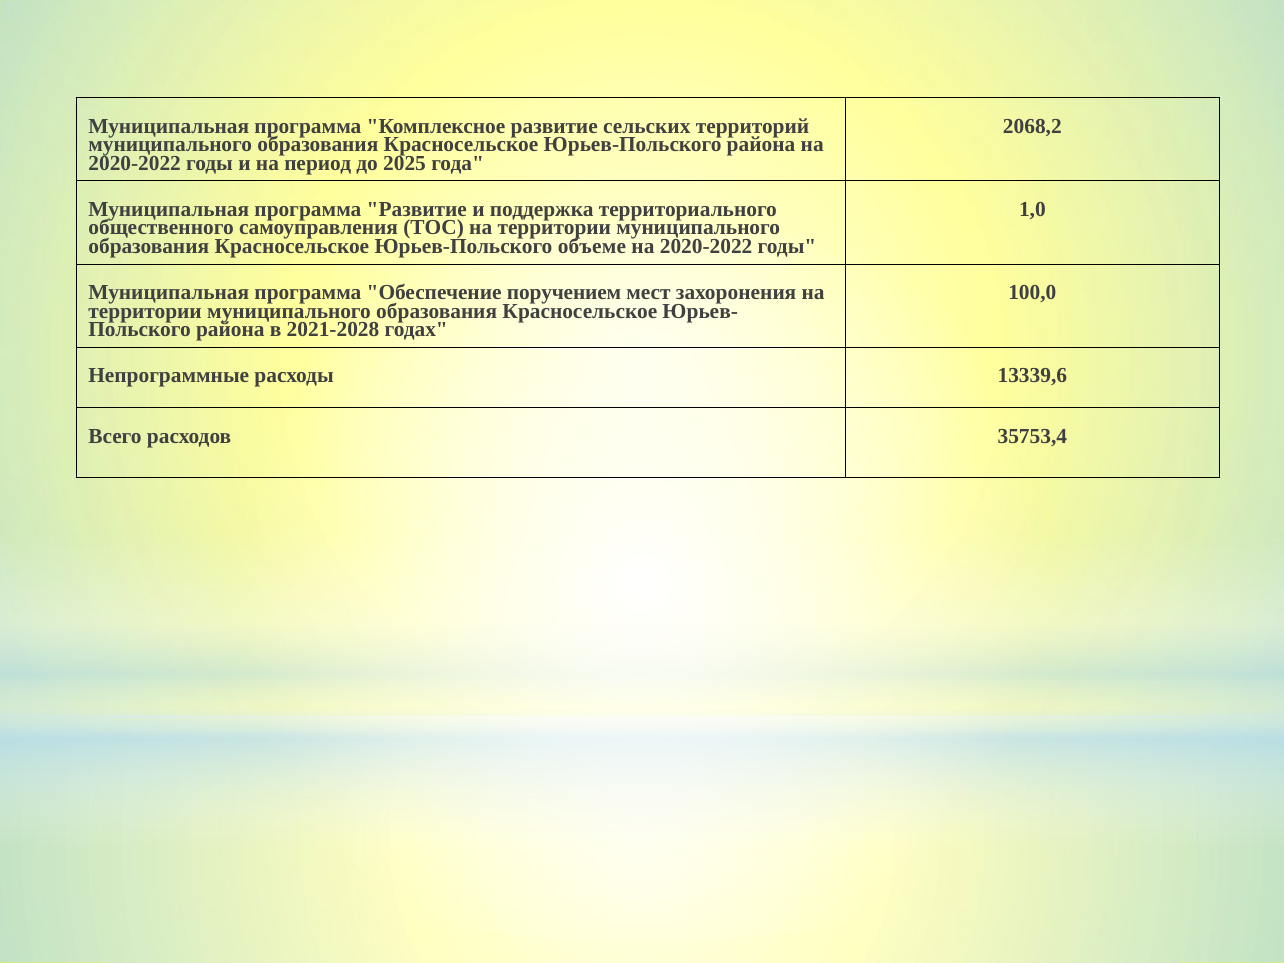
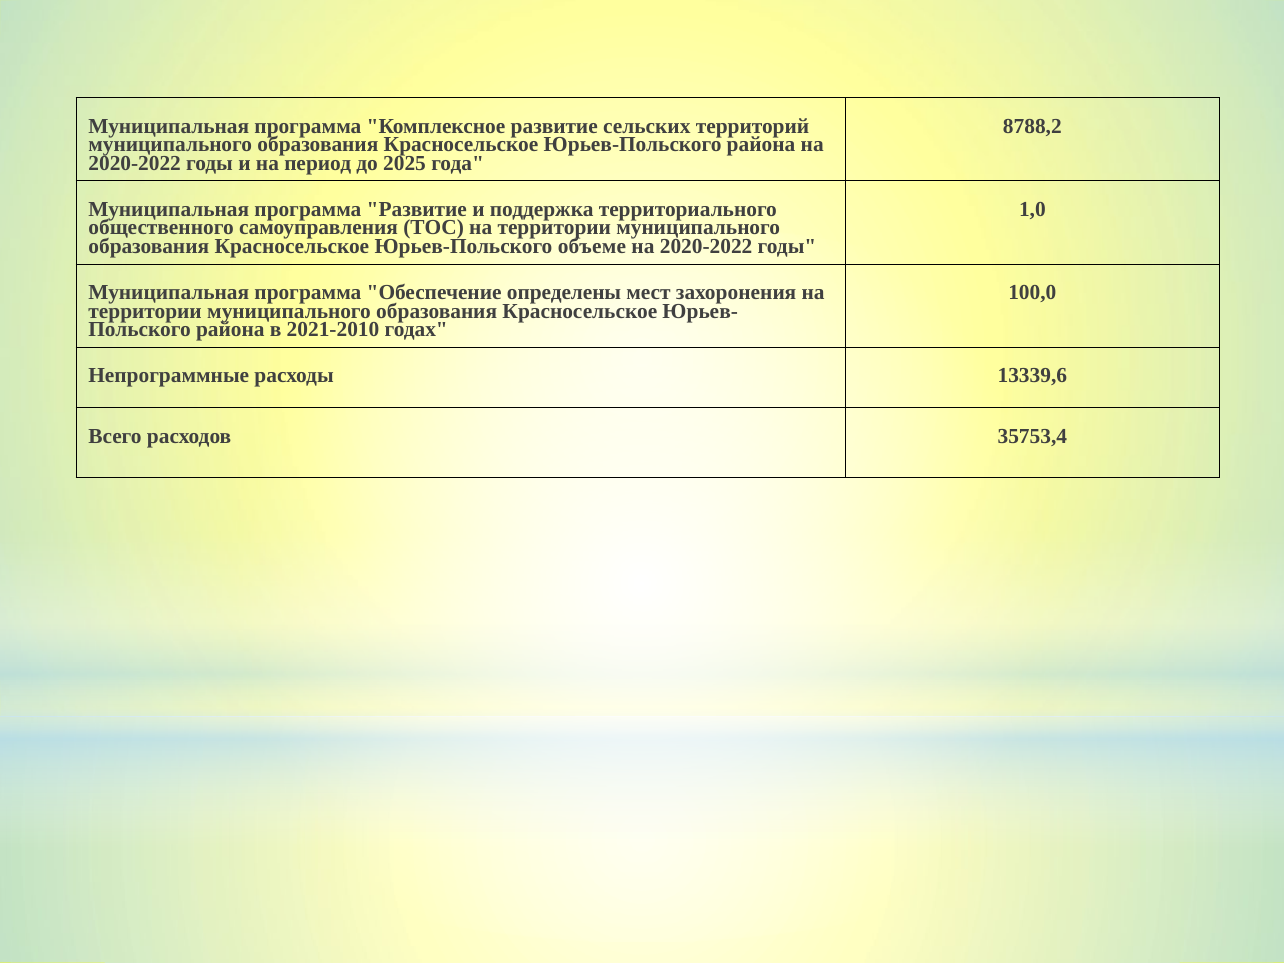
2068,2: 2068,2 -> 8788,2 (1032, 126)
поручением: поручением -> определены (564, 293)
2021-2028: 2021-2028 -> 2021-2010 (333, 330)
